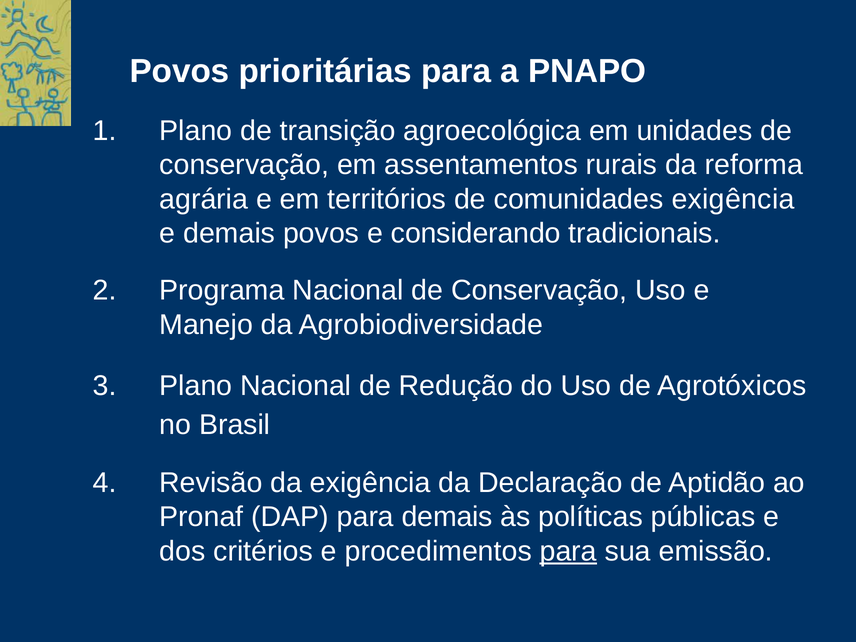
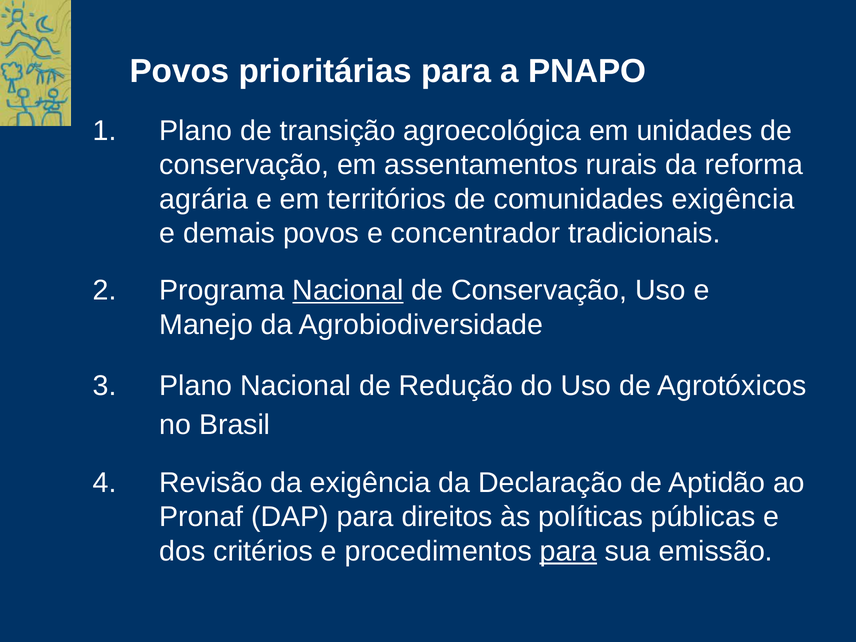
considerando: considerando -> concentrador (476, 233)
Nacional underline: none -> present (348, 291)
para demais: demais -> direitos (447, 517)
